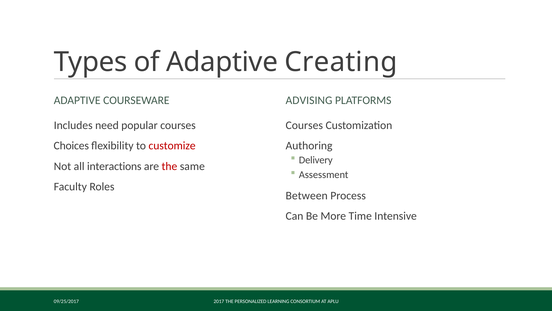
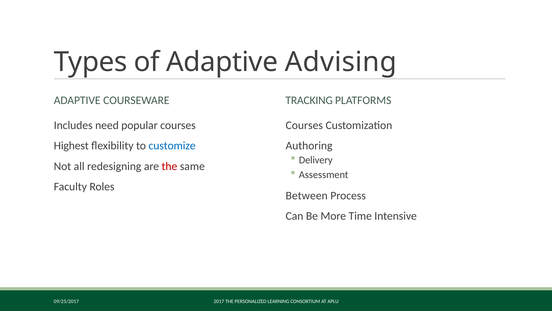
Creating: Creating -> Advising (341, 62)
ADVISING: ADVISING -> TRACKING (309, 100)
Choices: Choices -> Highest (71, 146)
customize colour: red -> blue (172, 146)
interactions: interactions -> redesigning (114, 166)
